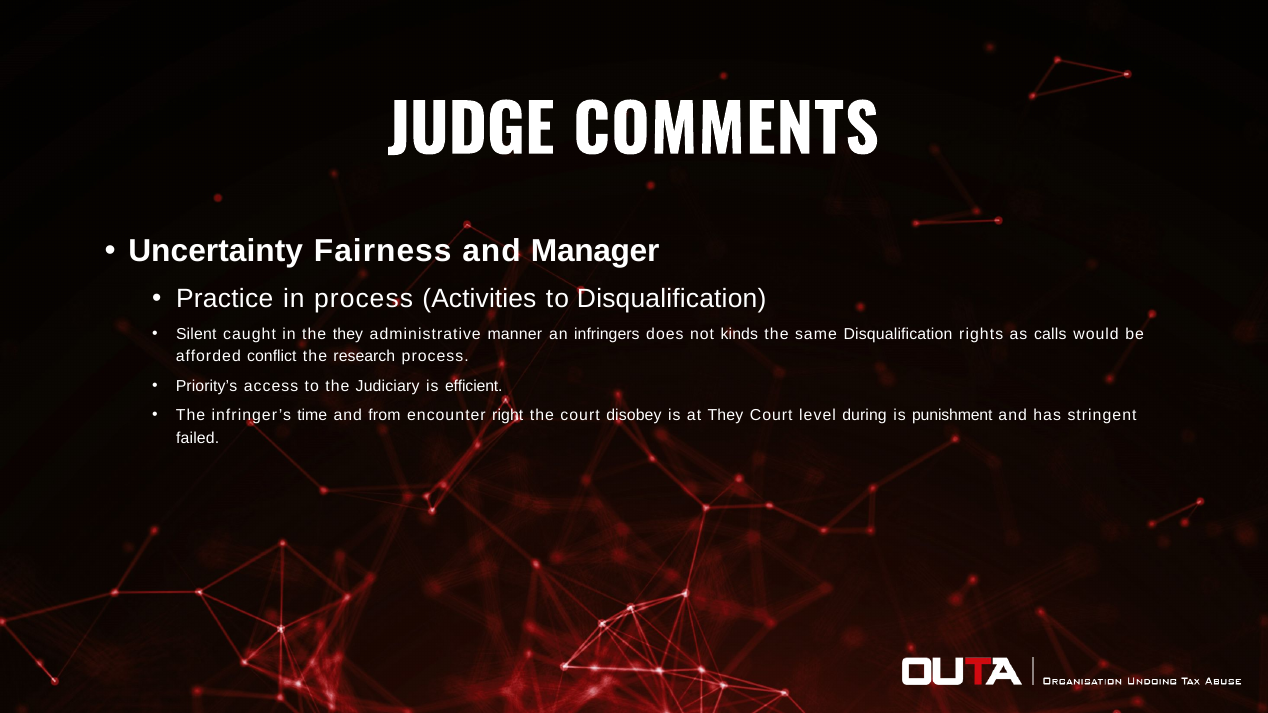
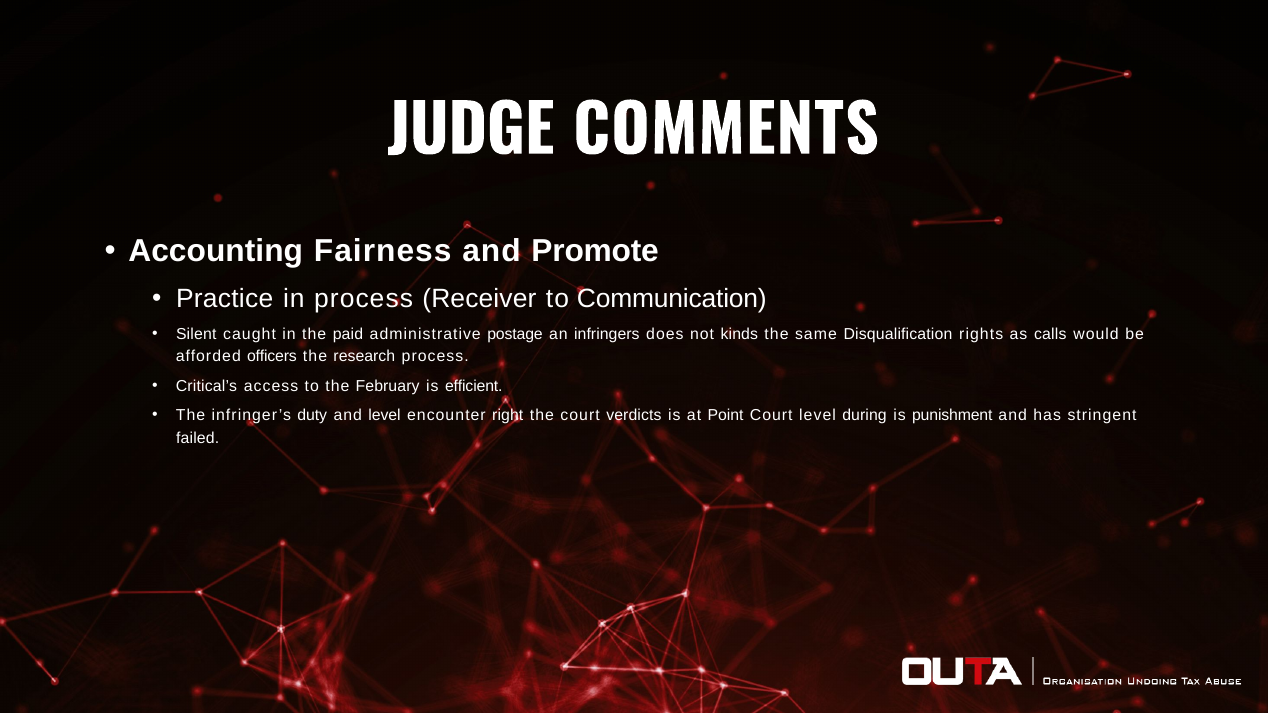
Uncertainty: Uncertainty -> Accounting (216, 252)
Manager: Manager -> Promote (595, 252)
Activities: Activities -> Receiver (479, 299)
to Disqualification: Disqualification -> Communication (672, 299)
the they: they -> paid (348, 334)
manner: manner -> postage (515, 334)
conflict: conflict -> officers (272, 357)
Priority’s: Priority’s -> Critical’s (206, 386)
Judiciary: Judiciary -> February (388, 386)
time: time -> duty (312, 416)
and from: from -> level (385, 416)
disobey: disobey -> verdicts (634, 416)
at They: They -> Point (726, 416)
